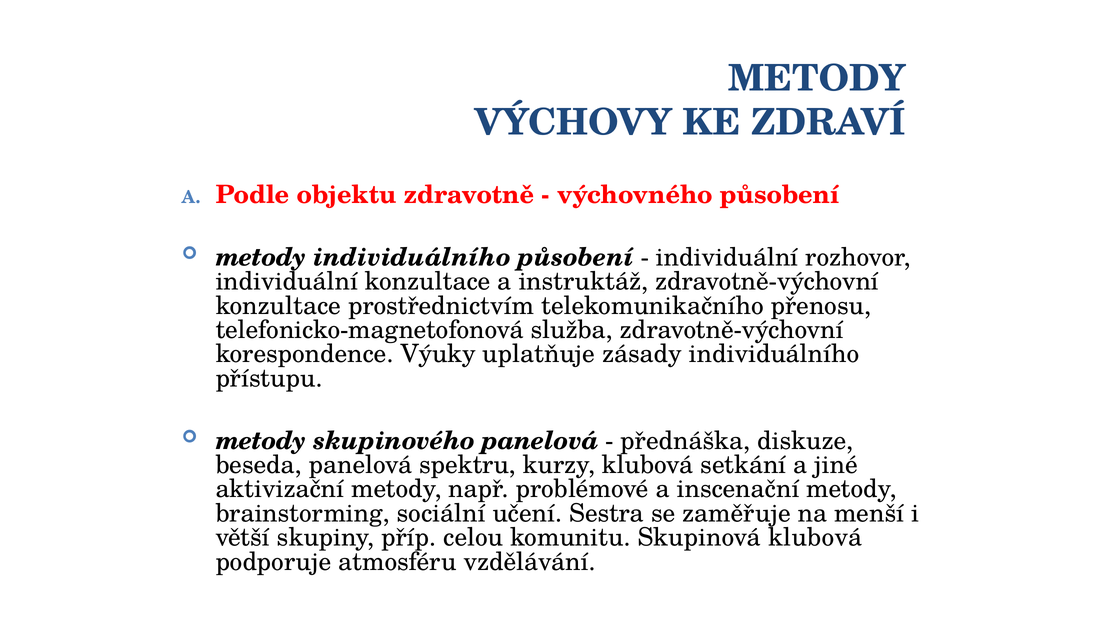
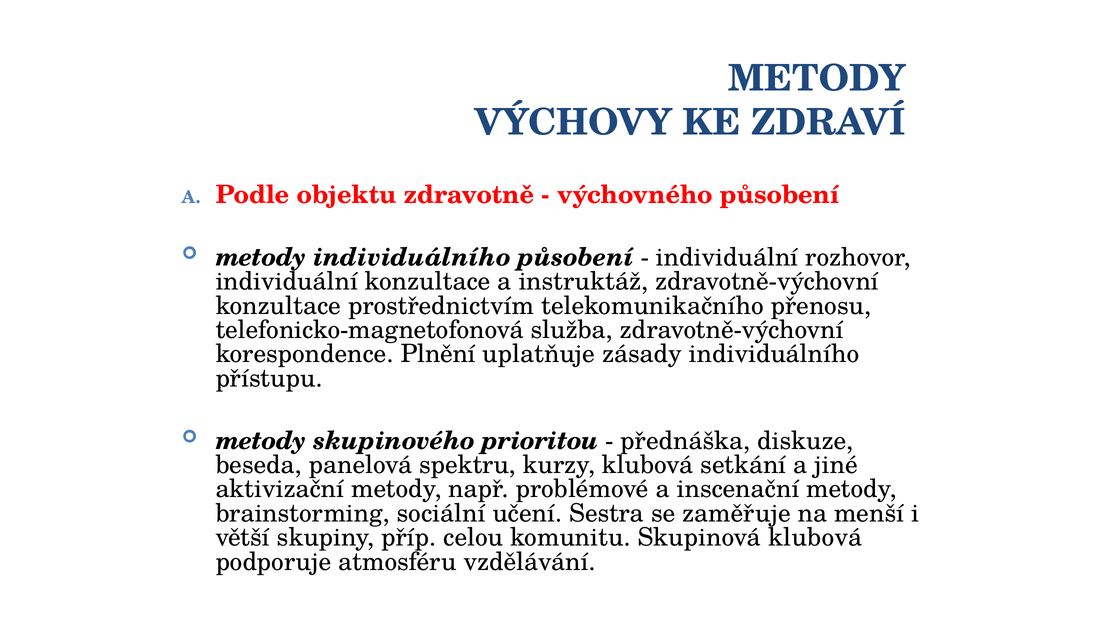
Výuky: Výuky -> Plnění (438, 354)
skupinového panelová: panelová -> prioritou (540, 441)
